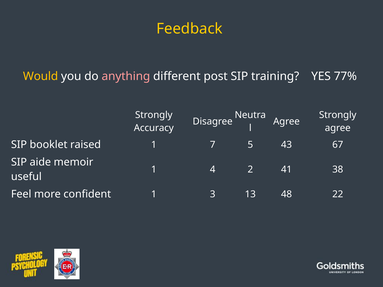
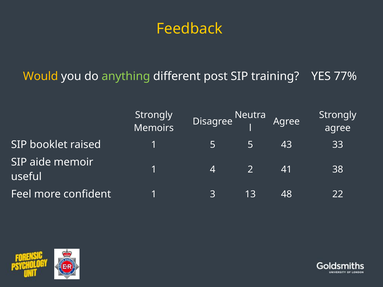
anything colour: pink -> light green (126, 76)
Accuracy: Accuracy -> Memoirs (154, 128)
1 7: 7 -> 5 (213, 145)
67: 67 -> 33 (338, 145)
